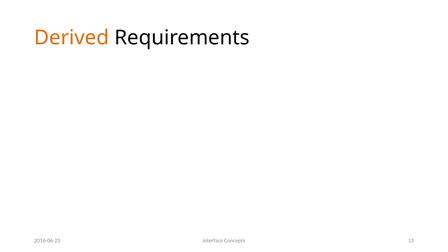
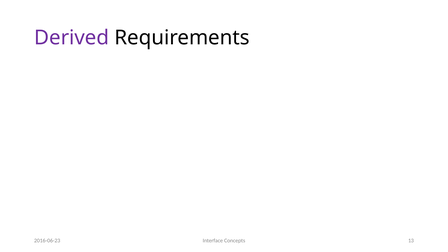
Derived colour: orange -> purple (72, 38)
